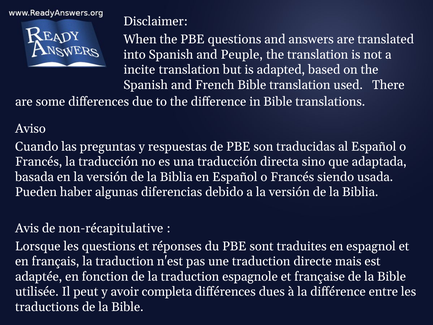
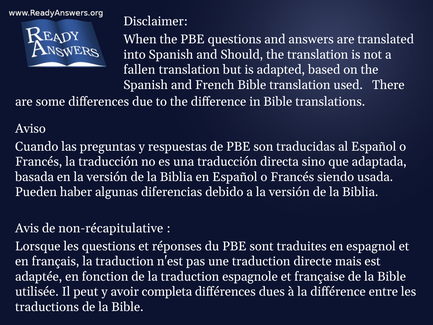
Peuple: Peuple -> Should (242, 55)
incite: incite -> fallen (139, 70)
